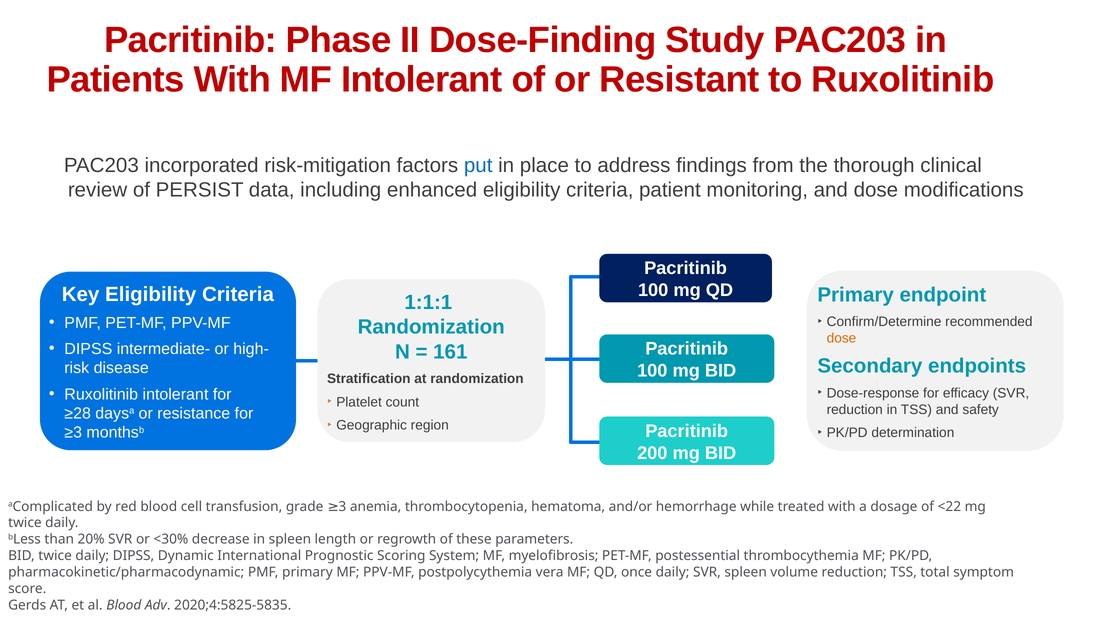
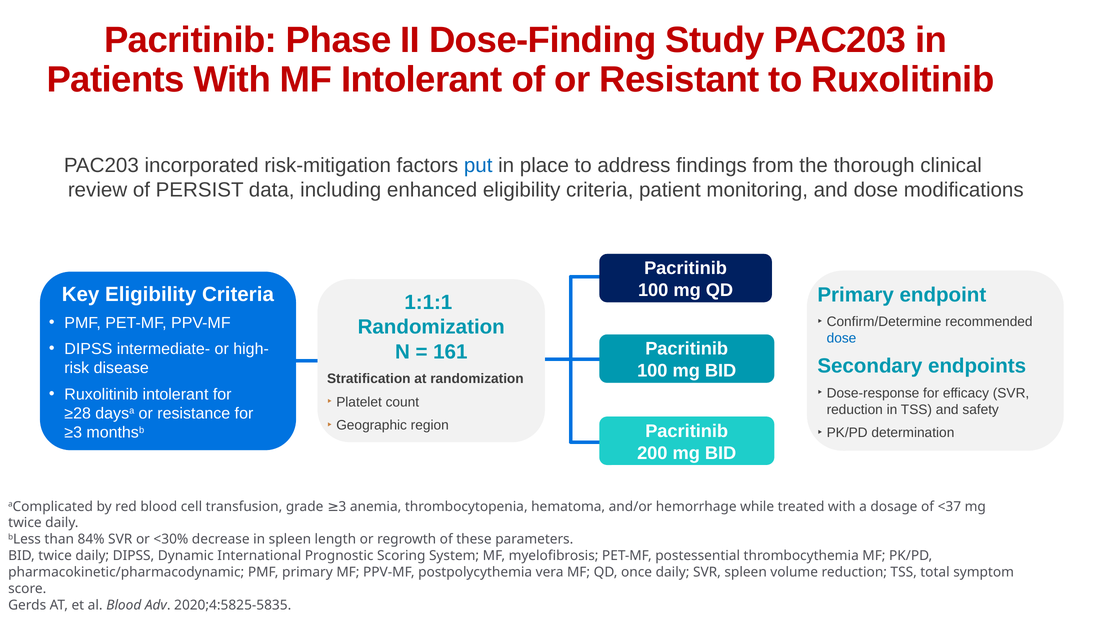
dose colour: orange -> blue (842, 338)
<22: <22 -> <37 (949, 506)
20%: 20% -> 84% (91, 539)
